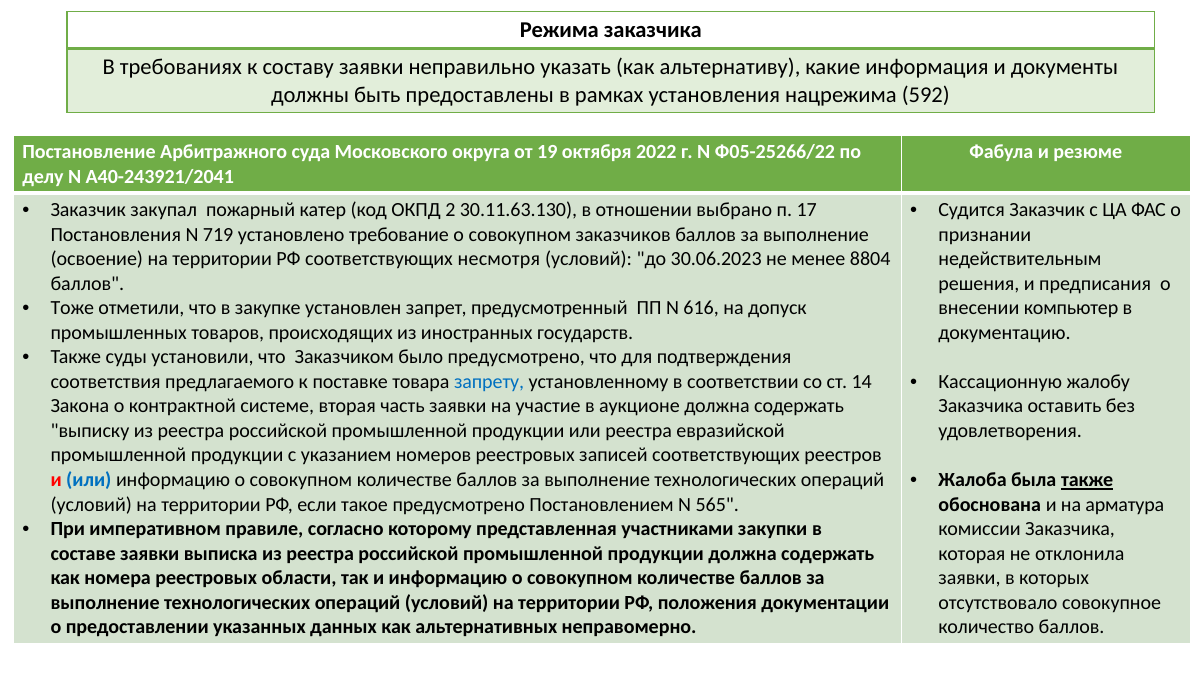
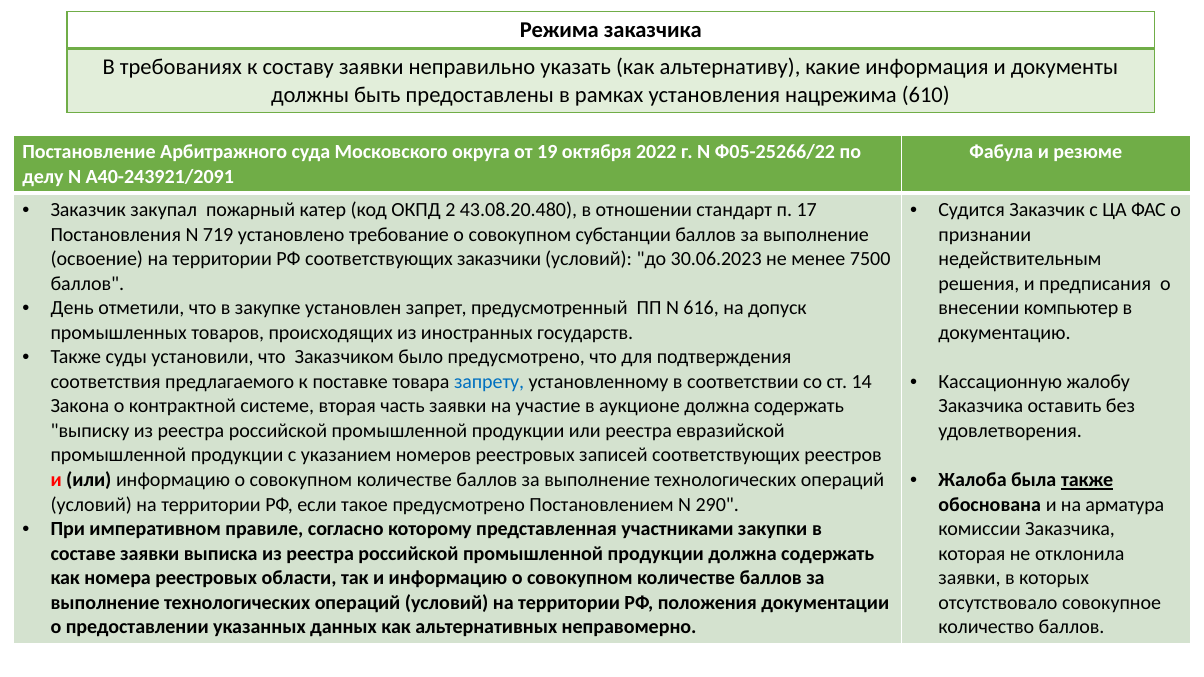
592: 592 -> 610 (926, 95)
А40-243921/2041: А40-243921/2041 -> А40-243921/2091 (160, 177)
30.11.63.130: 30.11.63.130 -> 43.08.20.480 (519, 210)
выбрано: выбрано -> стандарт (734, 210)
заказчиков: заказчиков -> субстанции (623, 235)
несмотря: несмотря -> заказчики (499, 259)
8804: 8804 -> 7500 (870, 259)
Тоже: Тоже -> День (72, 308)
или colour: blue -> black (89, 480)
565: 565 -> 290 (717, 505)
